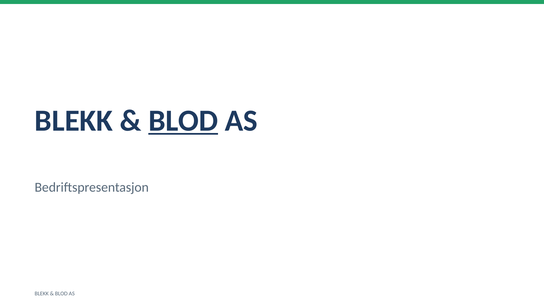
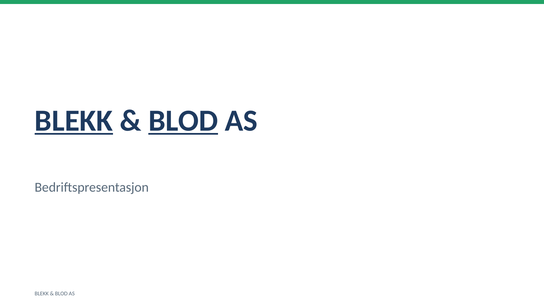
BLEKK underline: none -> present (74, 121)
